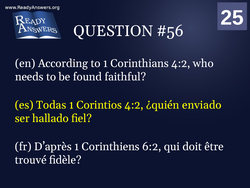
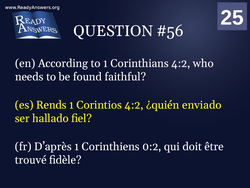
Todas: Todas -> Rends (51, 105)
6:2: 6:2 -> 0:2 (152, 146)
